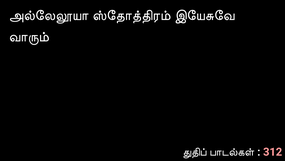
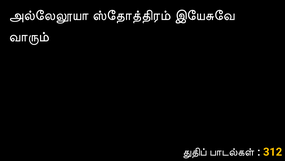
312 colour: pink -> yellow (273, 151)
